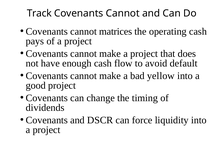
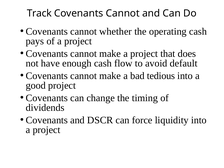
matrices: matrices -> whether (116, 31)
yellow: yellow -> tedious (161, 76)
